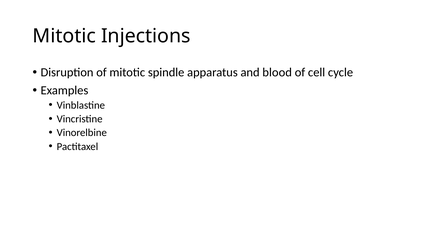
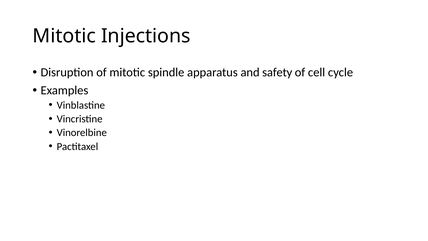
blood: blood -> safety (277, 72)
